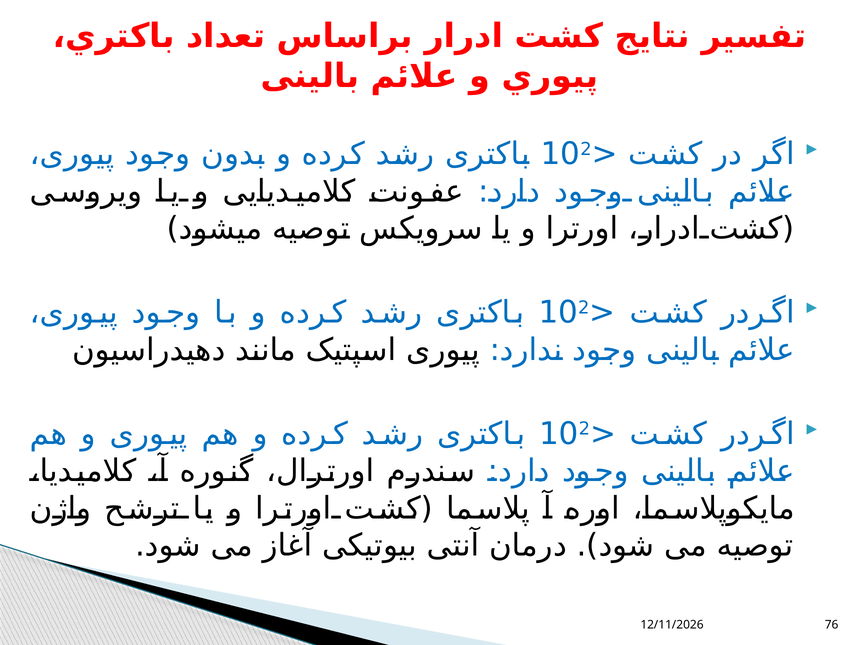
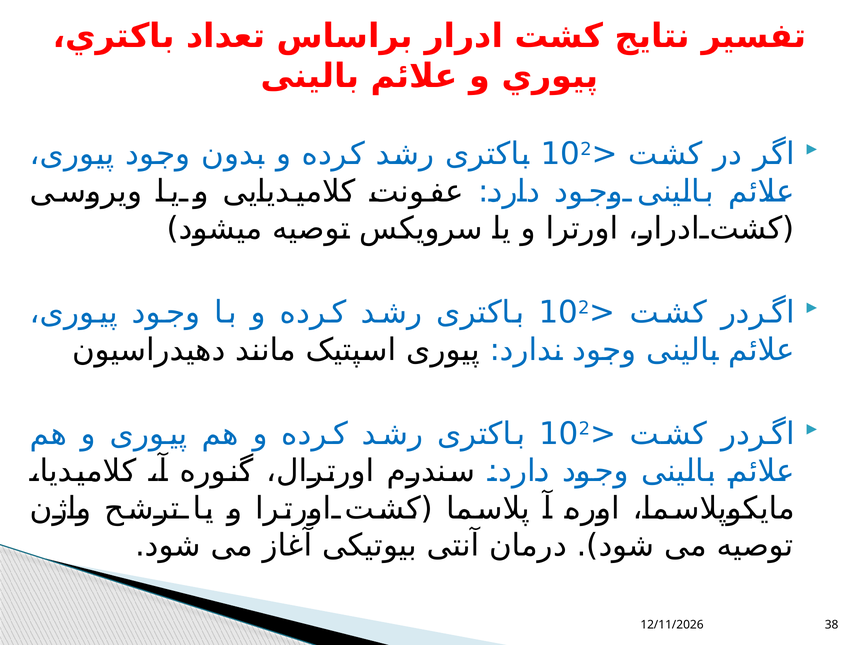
76: 76 -> 38 (832, 624)
